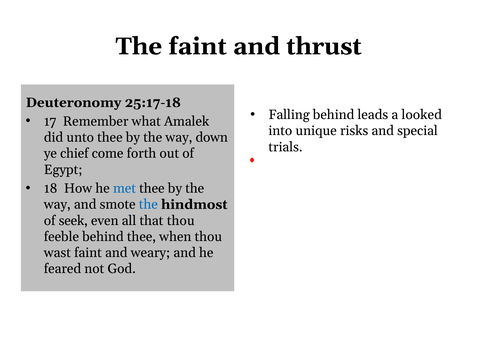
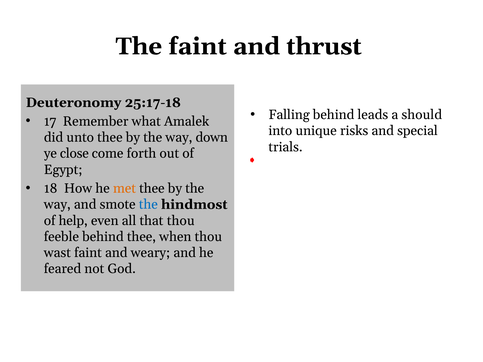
looked: looked -> should (422, 115)
chief: chief -> close (74, 154)
met colour: blue -> orange (124, 189)
seek: seek -> help (73, 221)
